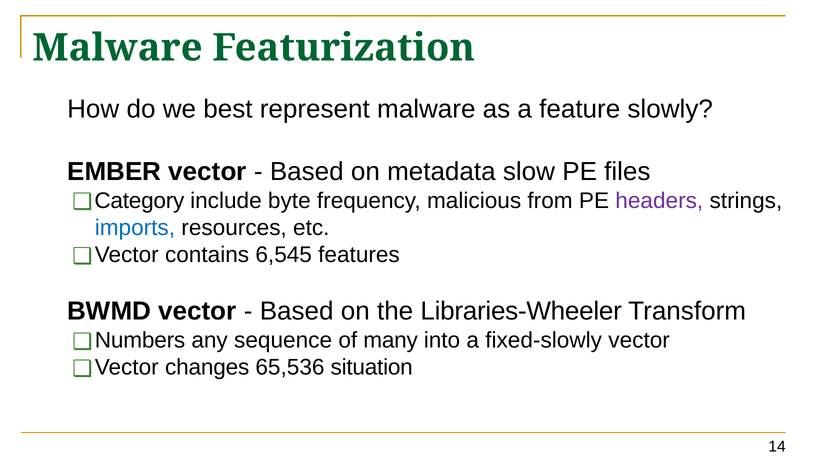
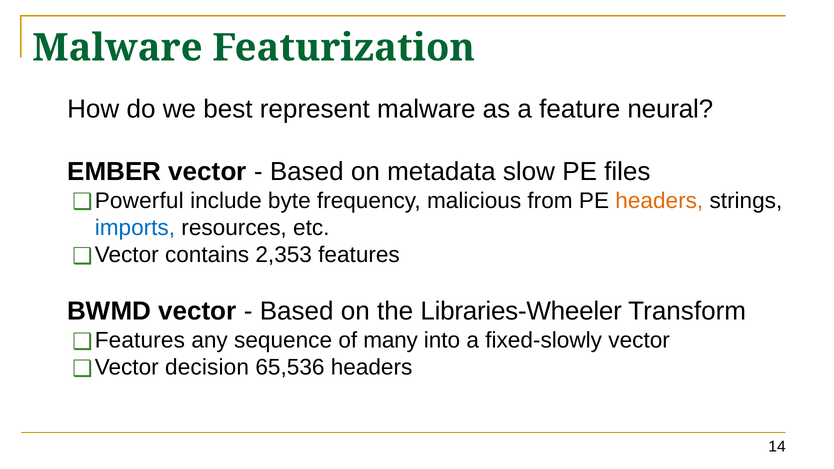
slowly: slowly -> neural (670, 109)
Category: Category -> Powerful (139, 201)
headers colour: purple -> orange (659, 201)
6,545: 6,545 -> 2,353 (284, 255)
Numbers: Numbers -> Features (140, 340)
changes: changes -> decision (207, 367)
65,536 situation: situation -> headers (372, 367)
